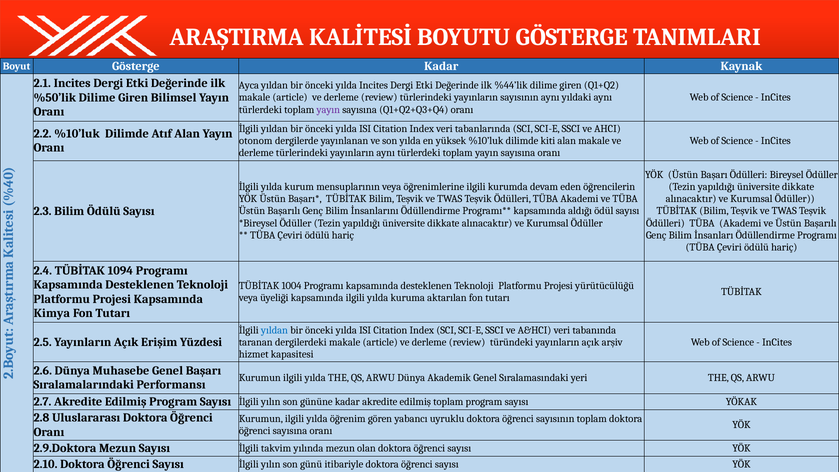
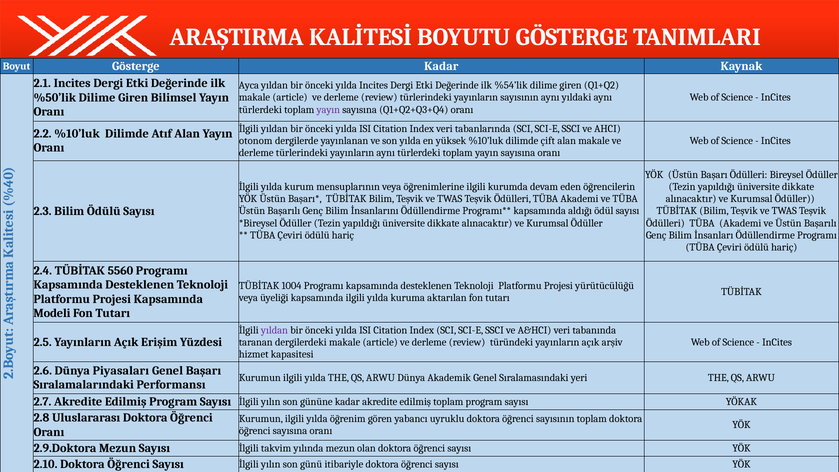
%44’lik: %44’lik -> %54’lik (511, 85)
kiti: kiti -> çift (548, 141)
1094: 1094 -> 5560 (120, 271)
Kimya: Kimya -> Modeli (52, 313)
yıldan colour: blue -> purple (274, 330)
Muhasebe: Muhasebe -> Piyasaları (121, 371)
